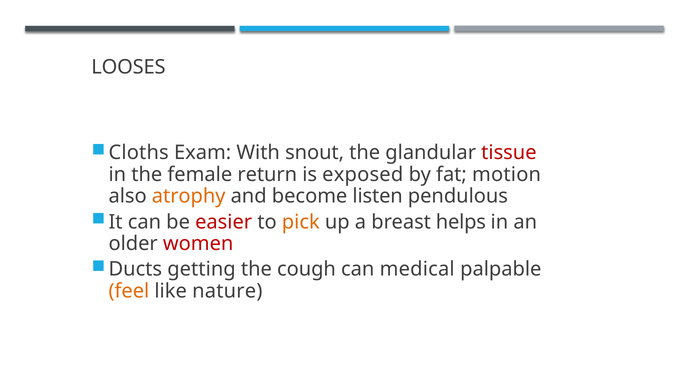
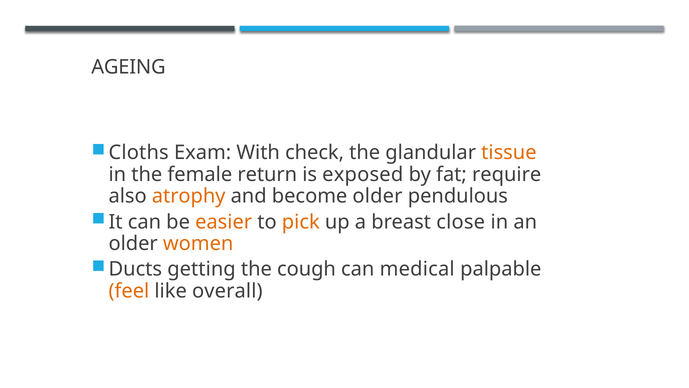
LOOSES: LOOSES -> AGEING (128, 67)
snout: snout -> check (315, 153)
tissue colour: red -> orange (509, 153)
motion: motion -> require (507, 174)
become listen: listen -> older (377, 196)
easier colour: red -> orange (224, 222)
helps: helps -> close (461, 222)
women colour: red -> orange (198, 243)
nature: nature -> overall (227, 291)
